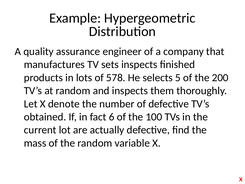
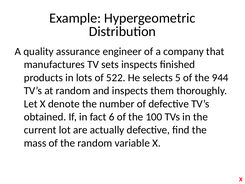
578: 578 -> 522 (116, 78)
200: 200 -> 944 (220, 78)
